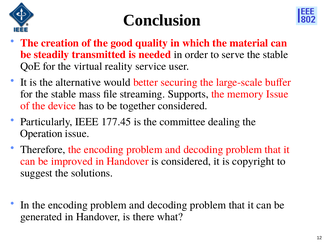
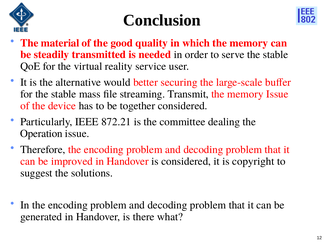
creation: creation -> material (60, 43)
which the material: material -> memory (249, 43)
Supports: Supports -> Transmit (188, 94)
177.45: 177.45 -> 872.21 (116, 122)
